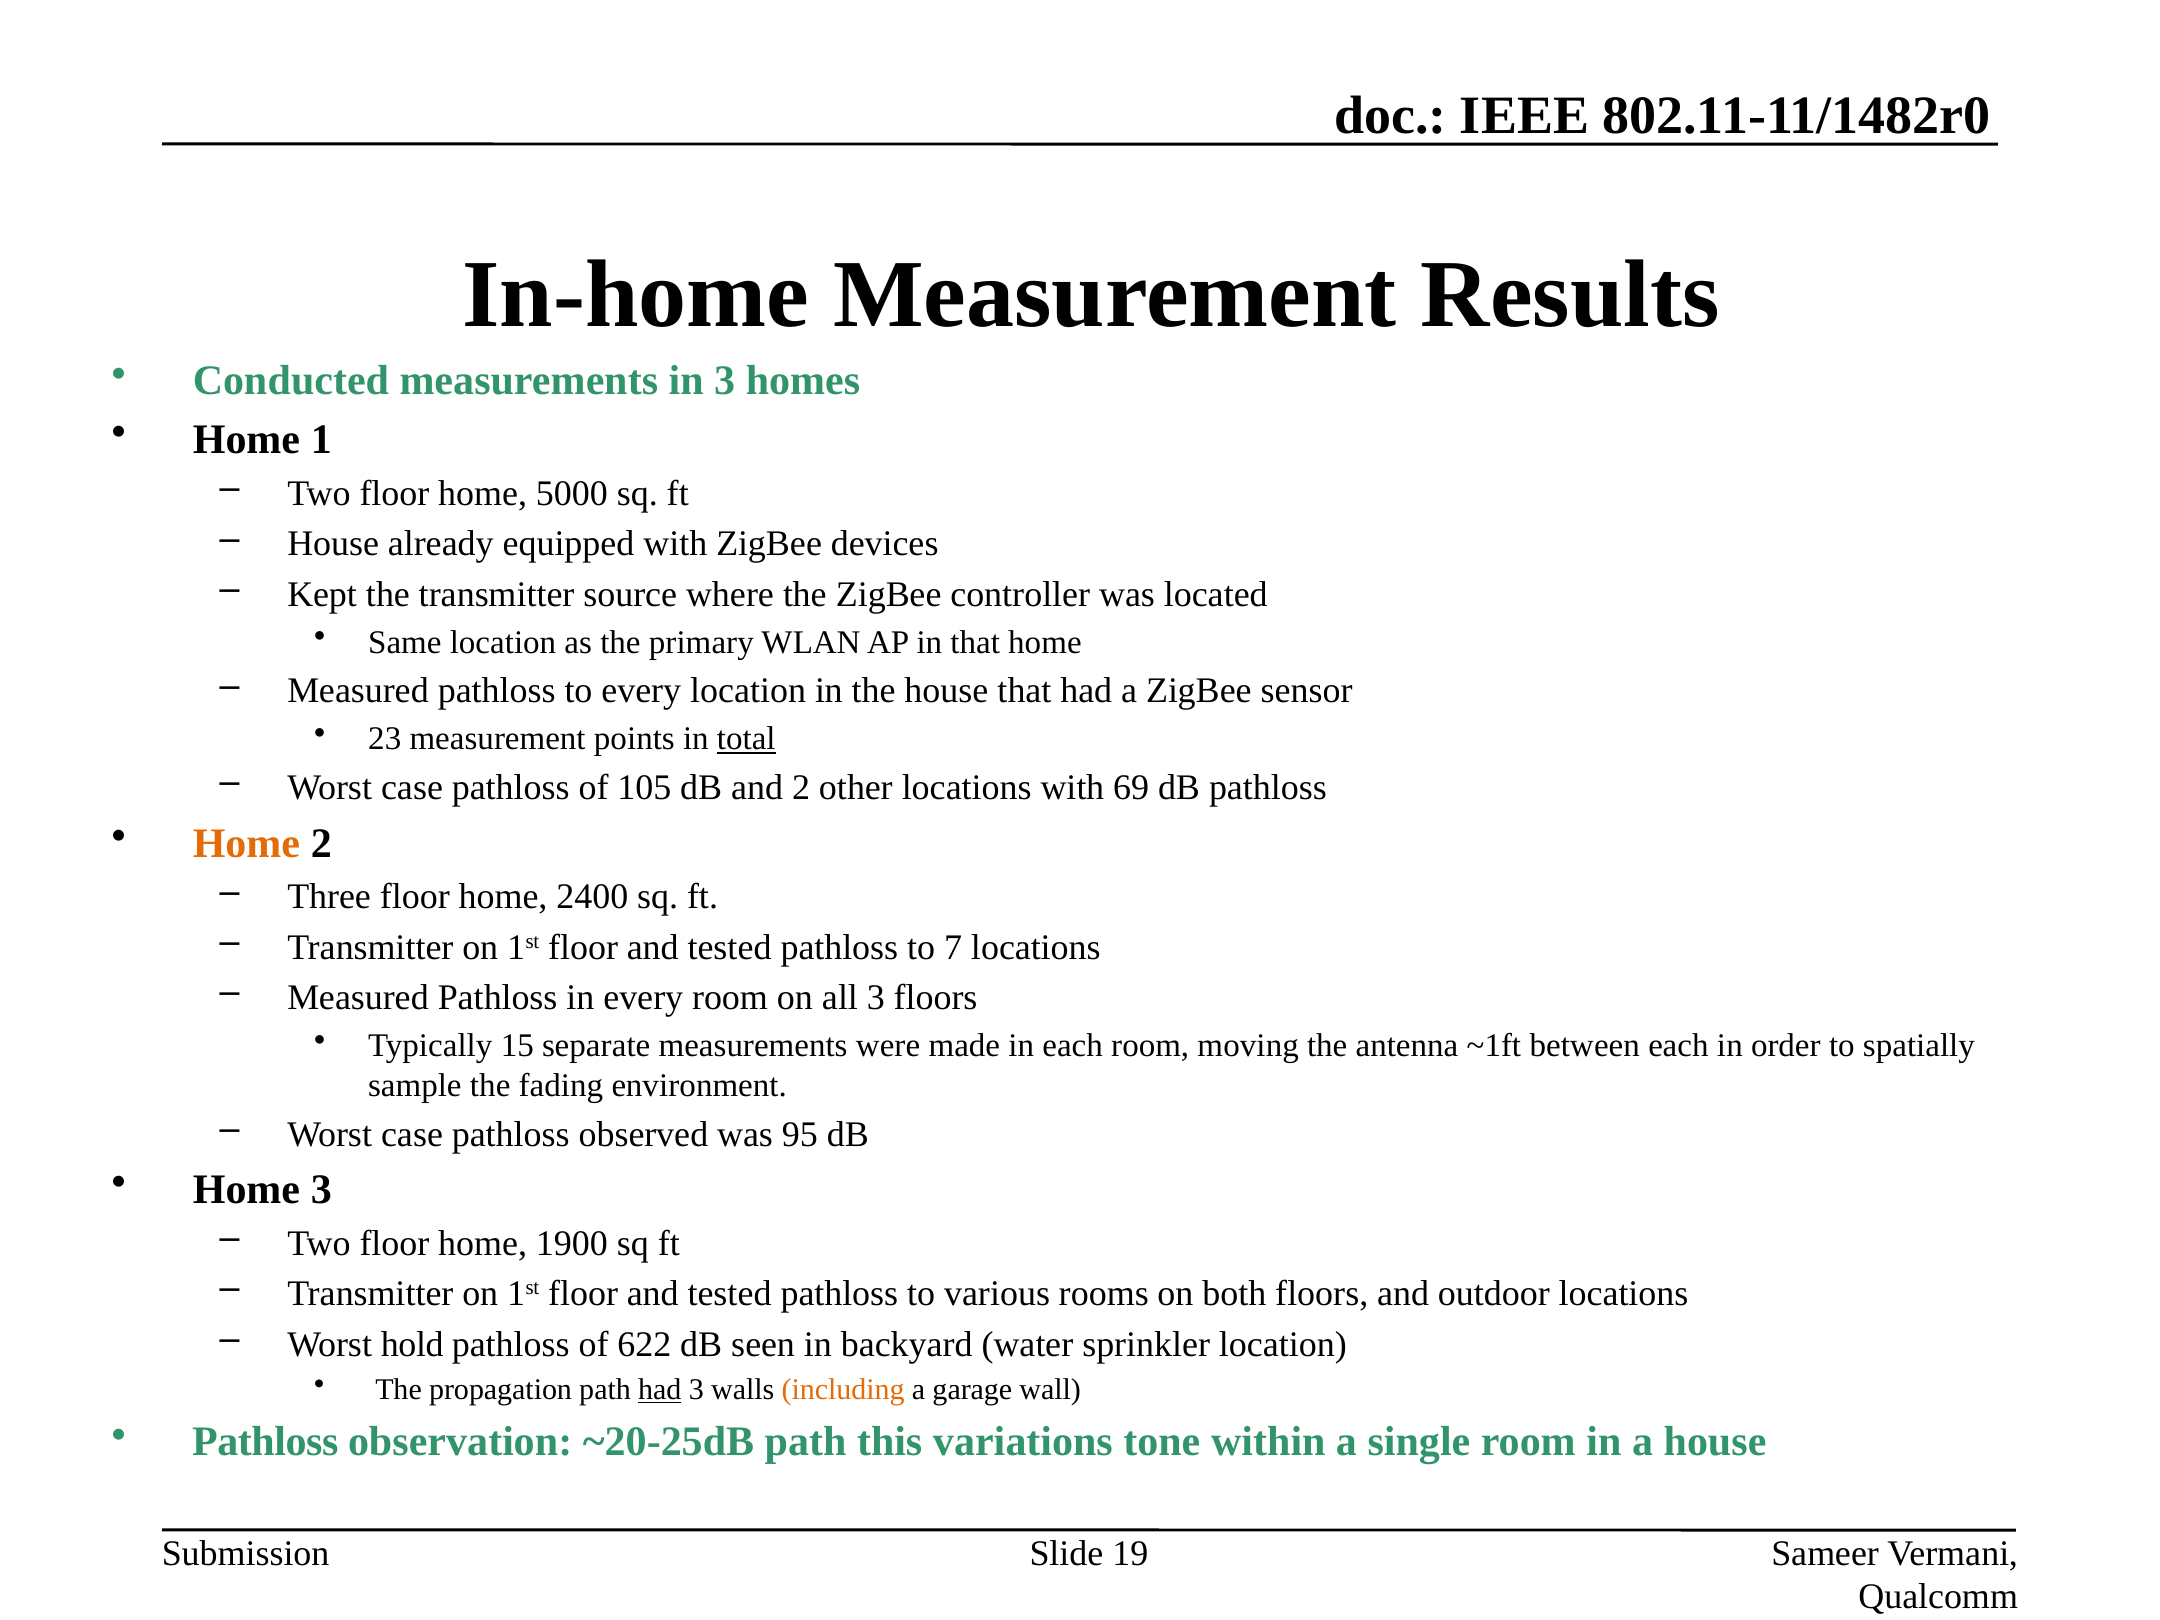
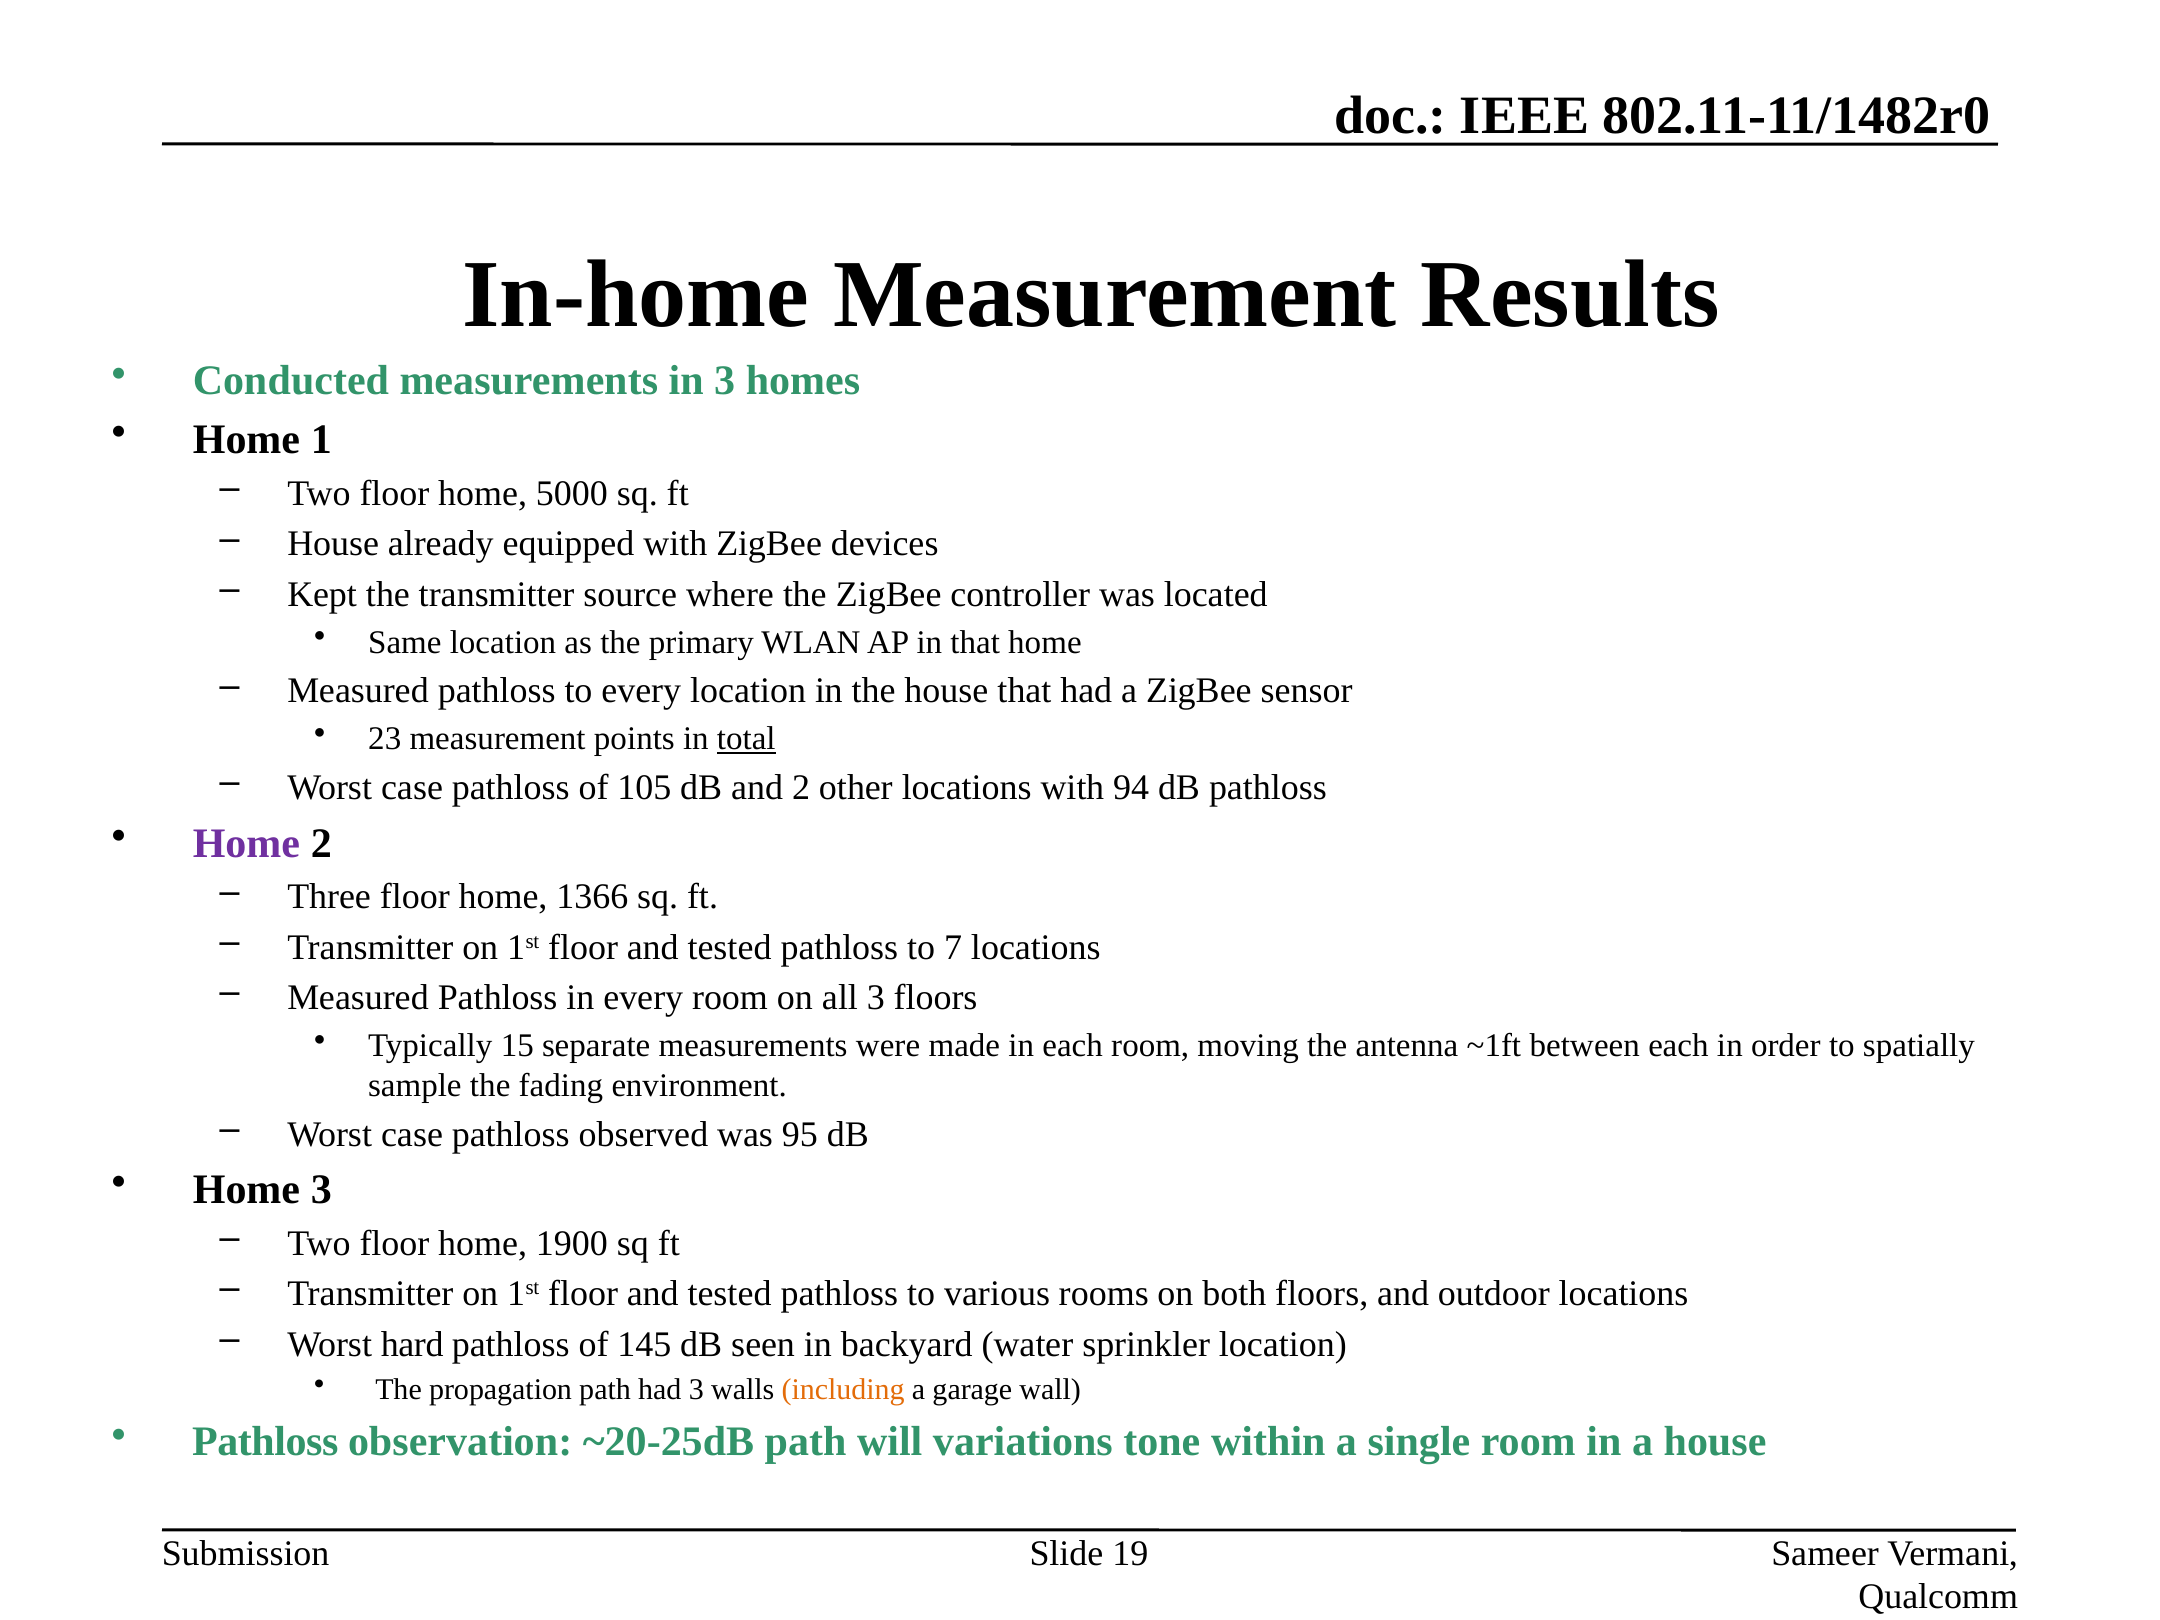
69: 69 -> 94 (1131, 788)
Home colour: orange -> purple (246, 843)
2400: 2400 -> 1366 (592, 897)
hold: hold -> hard (412, 1344)
622: 622 -> 145 (644, 1344)
had underline: present -> none (660, 1390)
this: this -> will (890, 1442)
